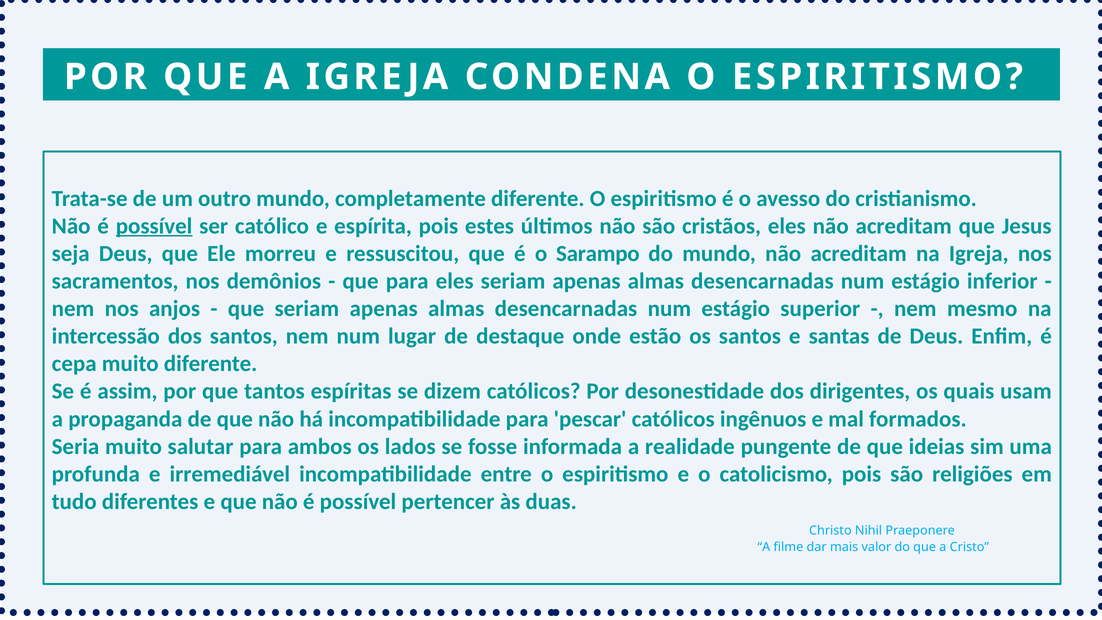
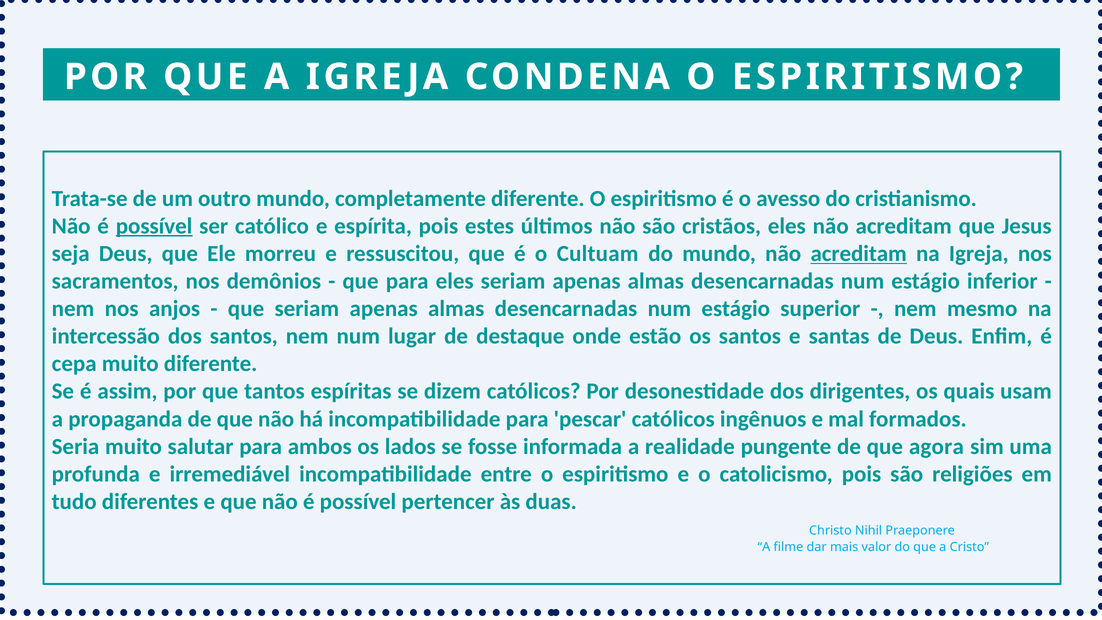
Sarampo: Sarampo -> Cultuam (598, 254)
acreditam underline: none -> present (859, 254)
ideias: ideias -> agora (936, 446)
